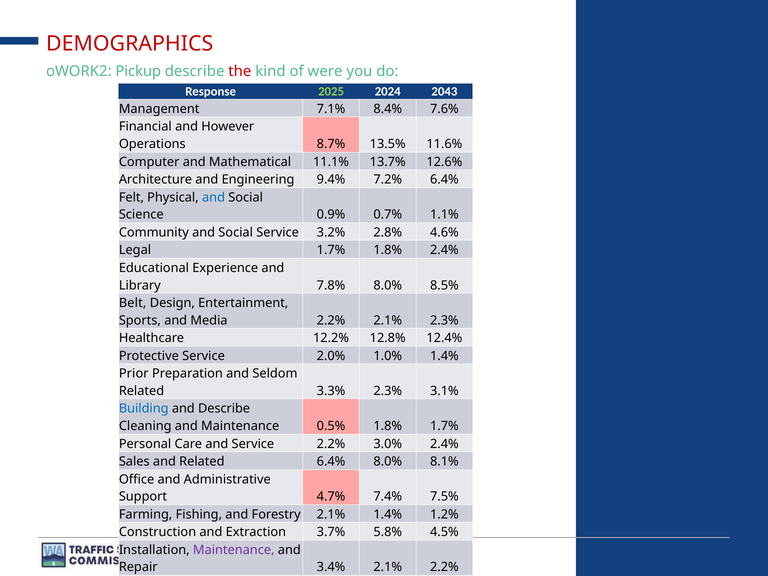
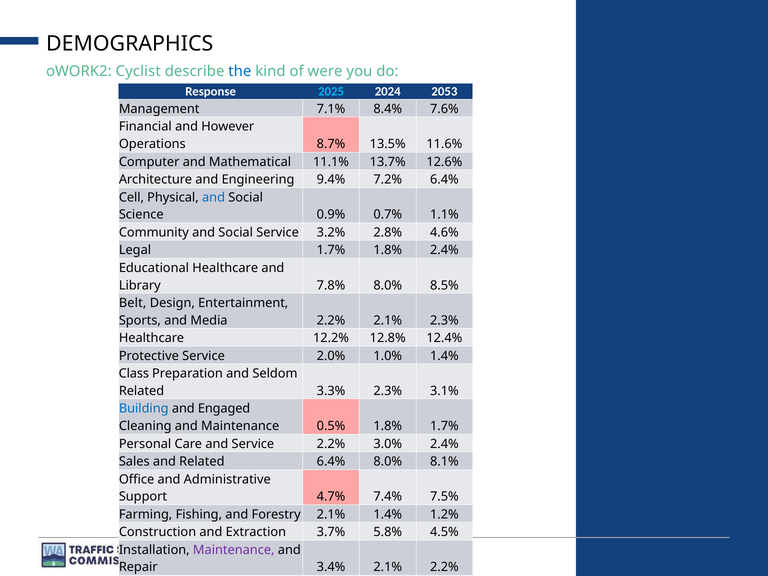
DEMOGRAPHICS colour: red -> black (130, 44)
Pickup: Pickup -> Cyclist (138, 71)
the colour: red -> blue (240, 71)
2025 colour: light green -> light blue (331, 92)
2043: 2043 -> 2053 (444, 92)
Felt: Felt -> Cell (131, 197)
Educational Experience: Experience -> Healthcare (225, 268)
Prior: Prior -> Class (134, 374)
and Describe: Describe -> Engaged (224, 409)
